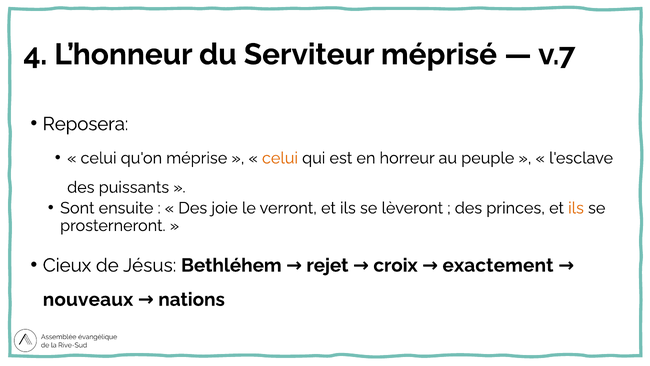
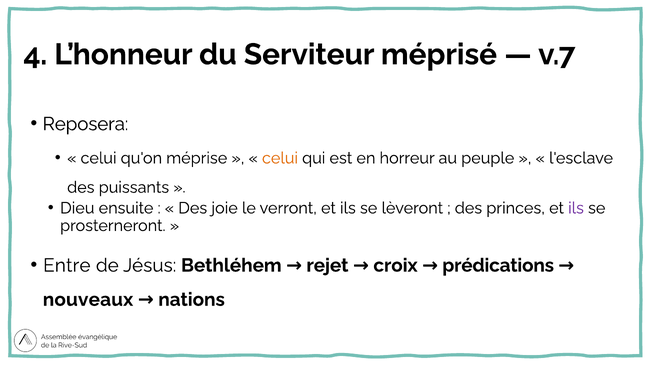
Sont: Sont -> Dieu (77, 208)
ils colour: orange -> purple (576, 208)
Cieux: Cieux -> Entre (67, 265)
exactement: exactement -> prédications (498, 265)
